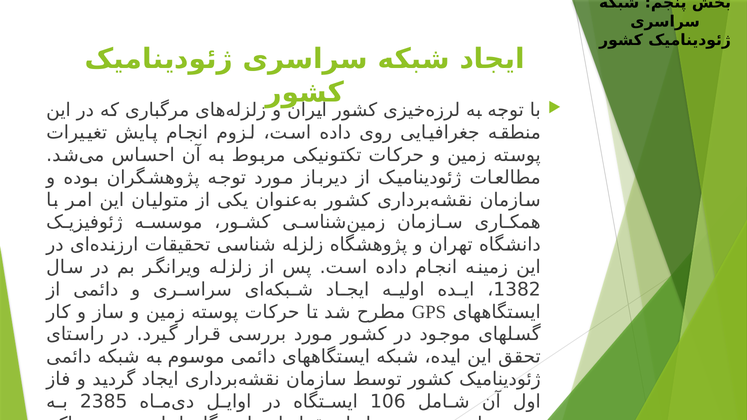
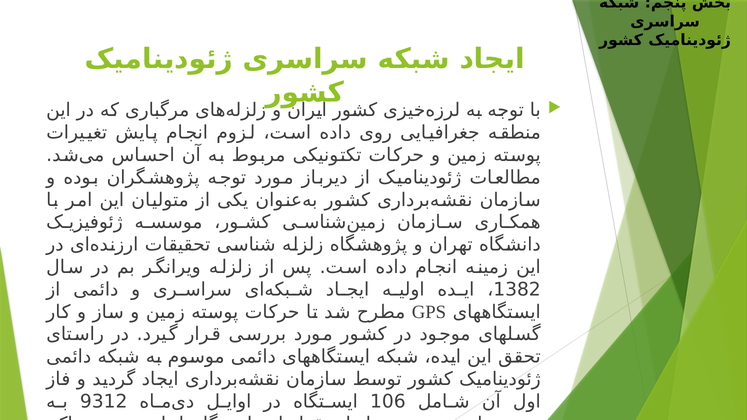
2385: 2385 -> 9312 (104, 402)
